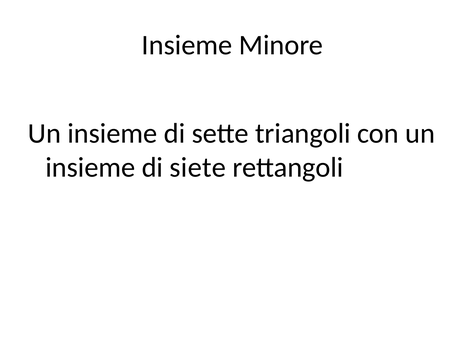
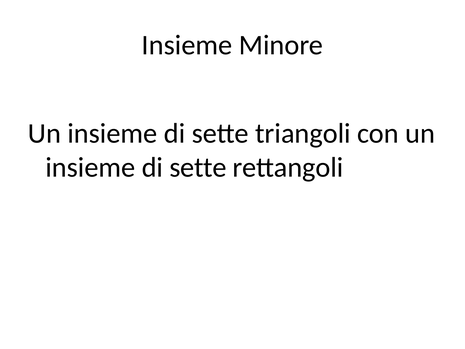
siete: siete -> sette (198, 167)
